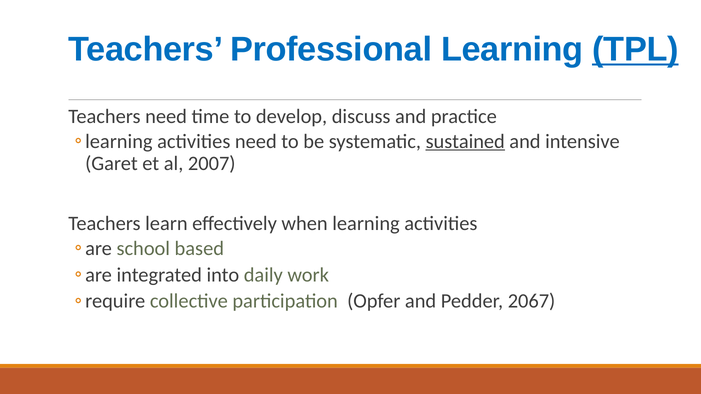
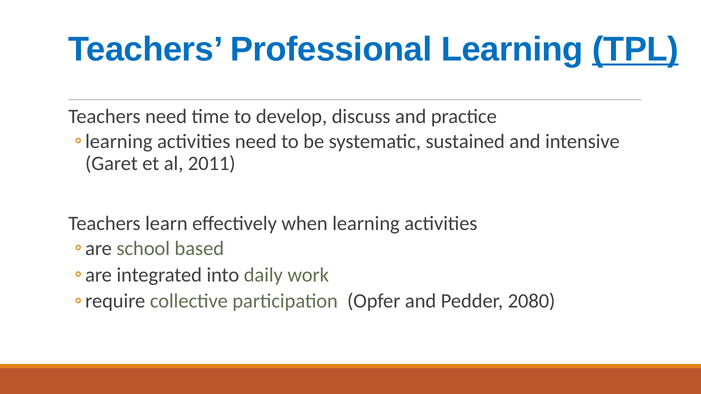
sustained underline: present -> none (465, 141)
2007: 2007 -> 2011 (212, 163)
2067: 2067 -> 2080 (532, 301)
